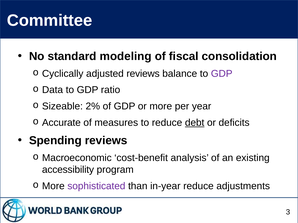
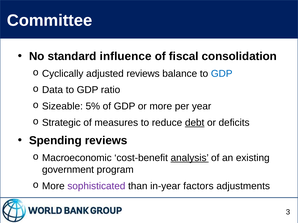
modeling: modeling -> influence (126, 56)
GDP colour: purple -> blue (222, 74)
2%: 2% -> 5% (93, 106)
Accurate: Accurate -> Strategic (61, 123)
analysis underline: none -> present (190, 158)
accessibility: accessibility -> government (68, 170)
in-year reduce: reduce -> factors (198, 186)
